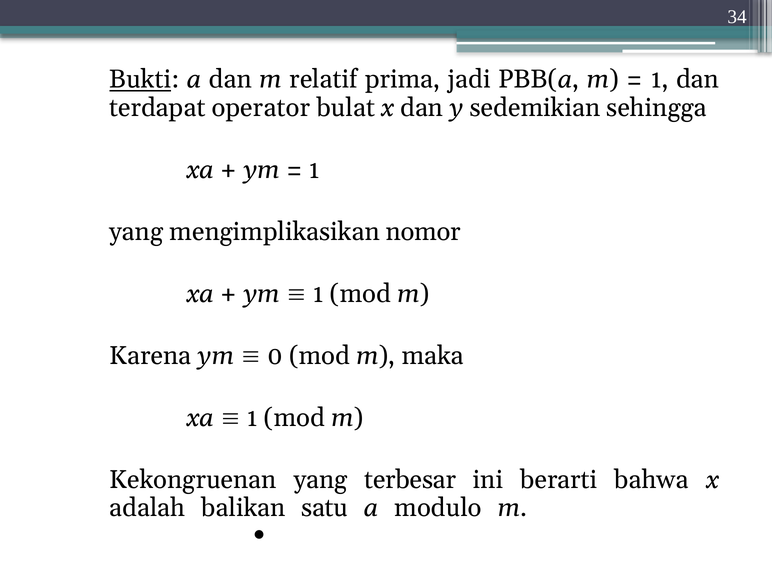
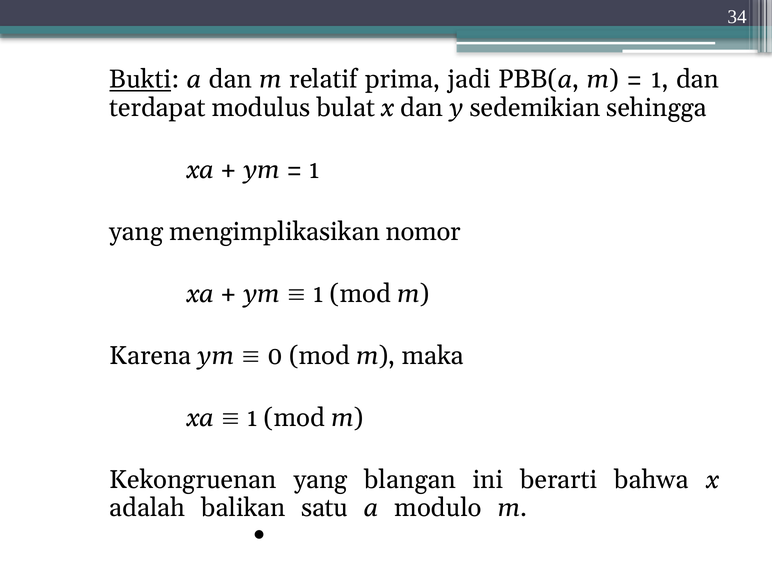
operator: operator -> modulus (261, 108)
terbesar: terbesar -> blangan (410, 480)
